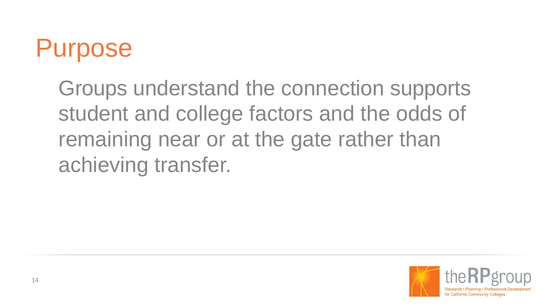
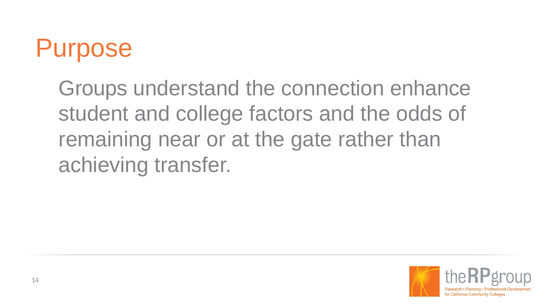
supports: supports -> enhance (431, 88)
